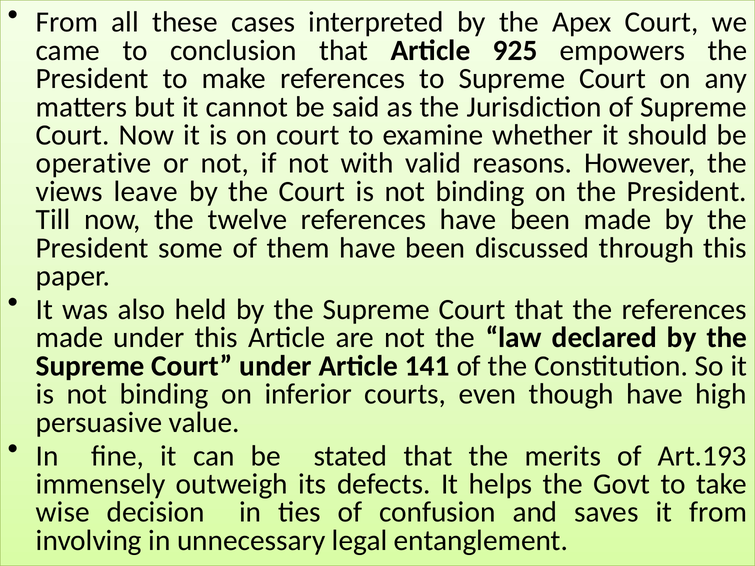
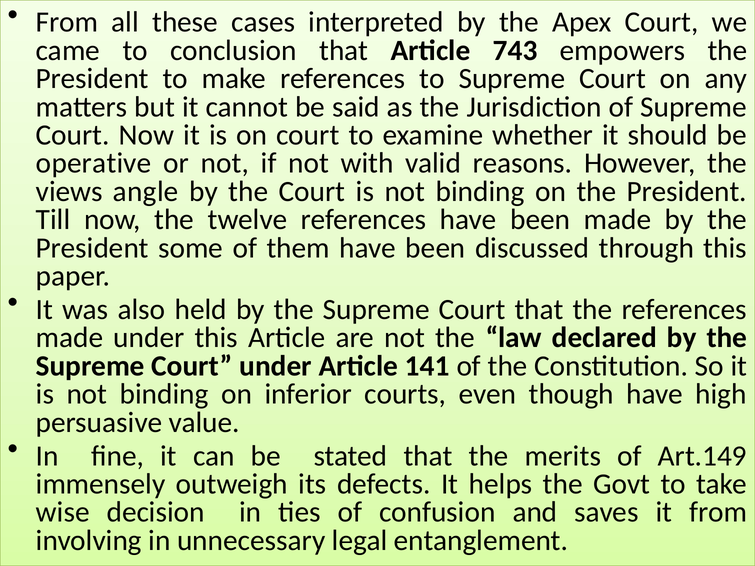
925: 925 -> 743 (515, 51)
leave: leave -> angle (146, 192)
Art.193: Art.193 -> Art.149 (702, 456)
